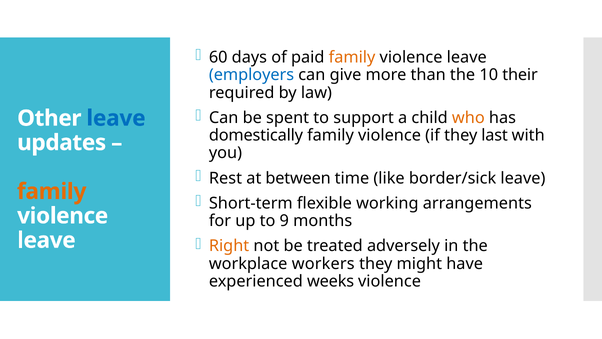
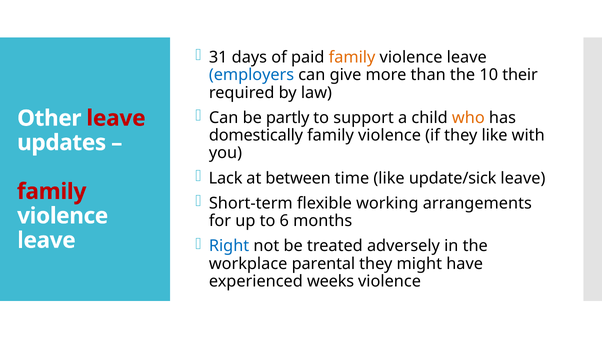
60: 60 -> 31 (218, 57)
spent: spent -> partly (288, 118)
leave colour: blue -> red (116, 118)
they last: last -> like (495, 135)
Rest: Rest -> Lack (226, 178)
border/sick: border/sick -> update/sick (453, 178)
family colour: orange -> red (52, 191)
9: 9 -> 6 (284, 221)
Right colour: orange -> blue (229, 246)
workers: workers -> parental (323, 263)
